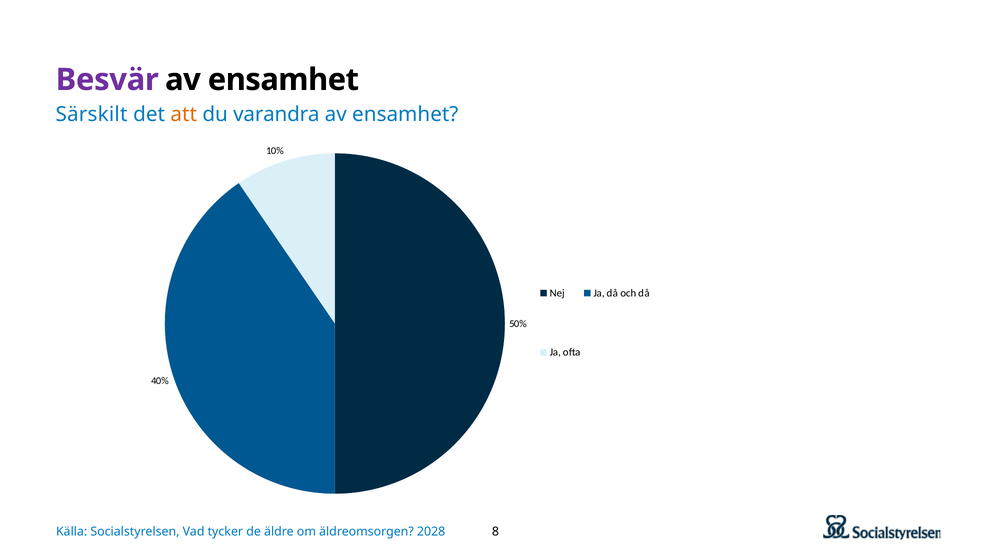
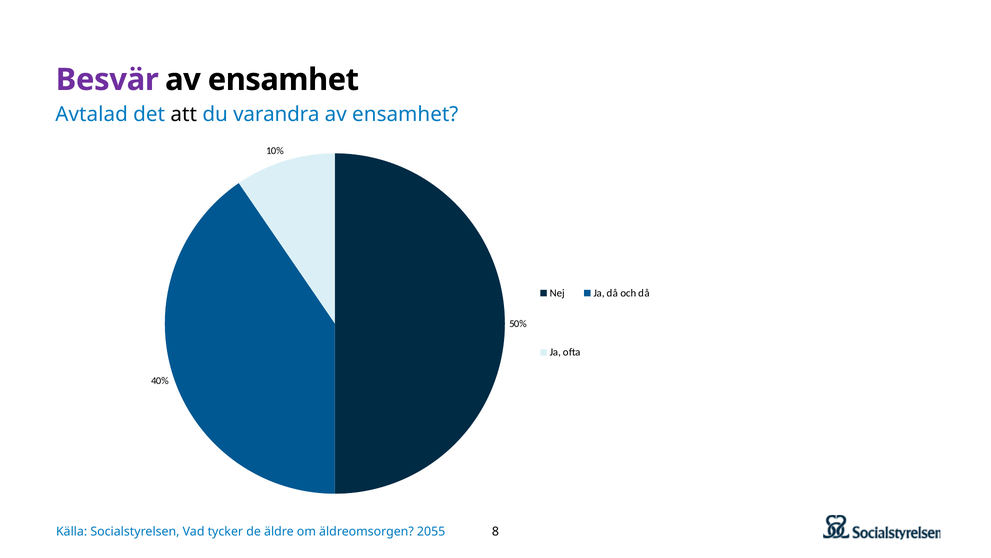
Särskilt: Särskilt -> Avtalad (92, 114)
att colour: orange -> black (184, 114)
2028: 2028 -> 2055 (431, 531)
